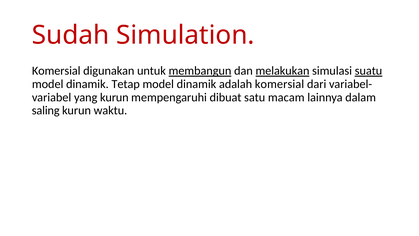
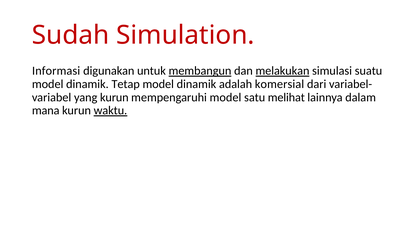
Komersial: Komersial -> Informasi (56, 71)
suatu underline: present -> none (369, 71)
mempengaruhi dibuat: dibuat -> model (226, 97)
macam: macam -> melihat (286, 97)
saling: saling -> mana (46, 110)
waktu underline: none -> present (110, 110)
